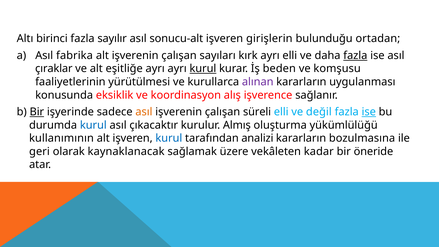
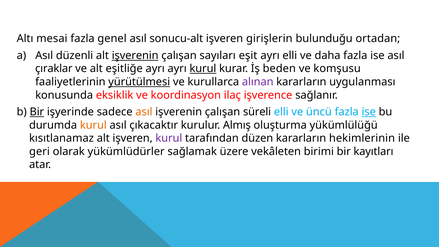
birinci: birinci -> mesai (52, 39)
sayılır: sayılır -> genel (112, 39)
fabrika: fabrika -> düzenli (75, 56)
işverenin underline: none -> present (135, 56)
kırk: kırk -> eşit (248, 56)
fazla underline: present -> none (355, 56)
yürütülmesi underline: none -> present (139, 82)
alış: alış -> ilaç (232, 95)
değil: değil -> üncü (319, 112)
kurul colour: blue -> orange (93, 125)
kullanımının: kullanımının -> kısıtlanamaz (61, 138)
kurul colour: blue -> purple (169, 138)
analizi: analizi -> düzen (257, 138)
bozulmasına: bozulmasına -> hekimlerinin (362, 138)
kaynaklanacak: kaynaklanacak -> yükümlüdürler (126, 151)
kadar: kadar -> birimi (319, 151)
öneride: öneride -> kayıtları (373, 151)
